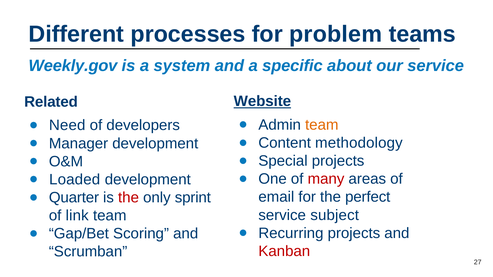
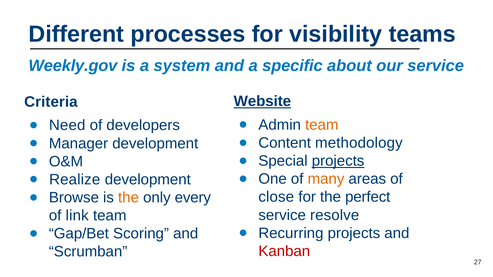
problem: problem -> visibility (336, 34)
Related: Related -> Criteria (51, 102)
projects underline: none -> present (338, 161)
many colour: red -> orange (326, 179)
Loaded: Loaded -> Realize (75, 180)
Quarter: Quarter -> Browse (74, 198)
the colour: red -> orange (129, 198)
sprint: sprint -> every (193, 198)
email: email -> close (276, 197)
subject: subject -> resolve (335, 215)
